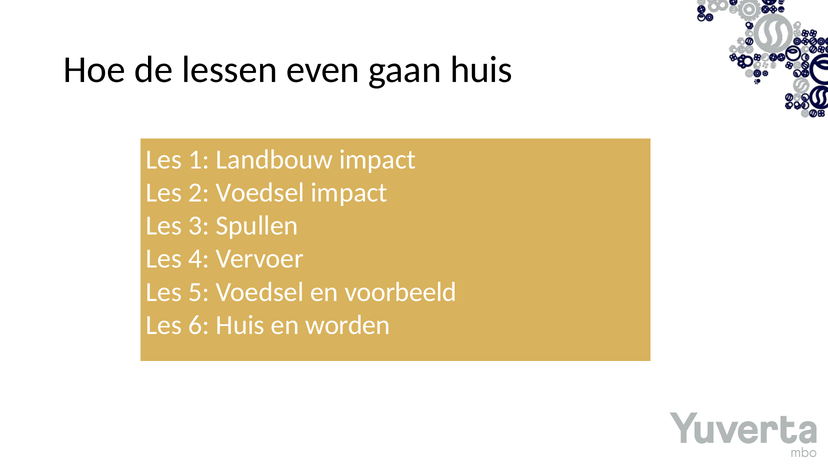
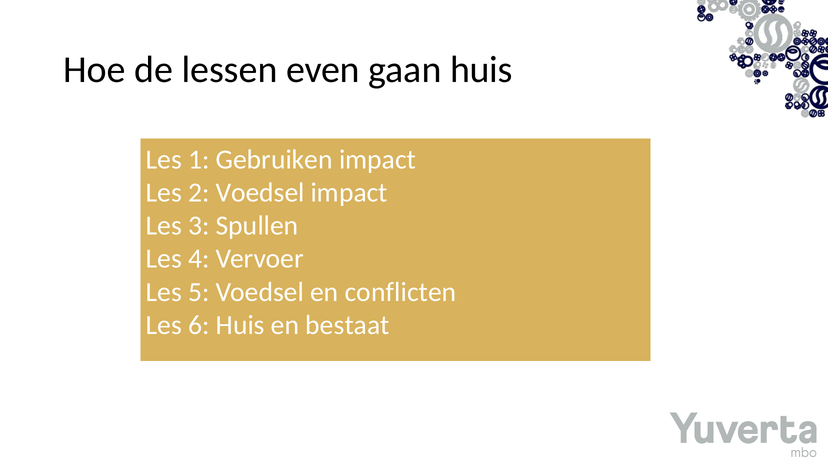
Landbouw: Landbouw -> Gebruiken (274, 159)
voorbeeld: voorbeeld -> conflicten (401, 292)
worden: worden -> bestaat (348, 325)
